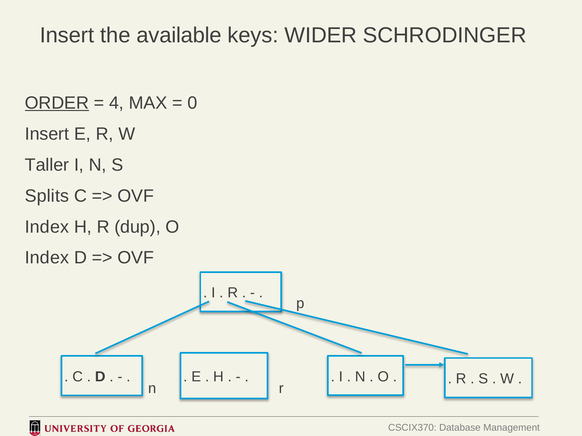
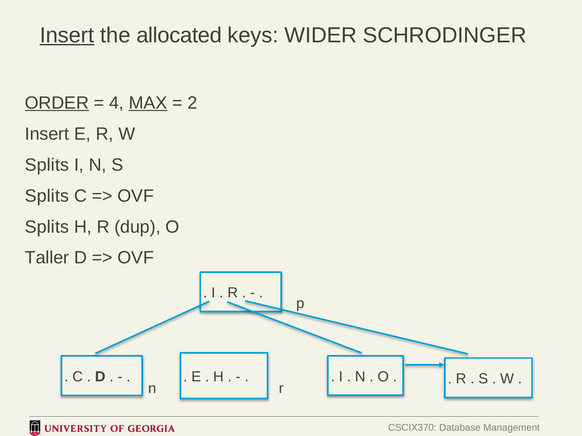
Insert underline: none -> present (67, 35)
available: available -> allocated (179, 35)
MAX underline: none -> present (148, 103)
0: 0 -> 2 (192, 103)
Taller: Taller -> Splits (47, 165)
Index: Index -> Splits (47, 227)
Index: Index -> Taller (47, 258)
